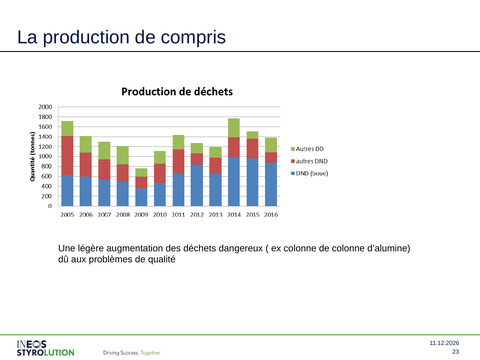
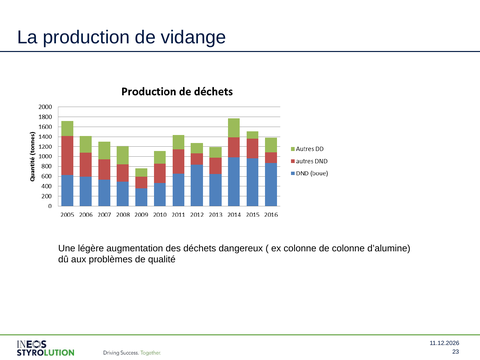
compris: compris -> vidange (194, 37)
